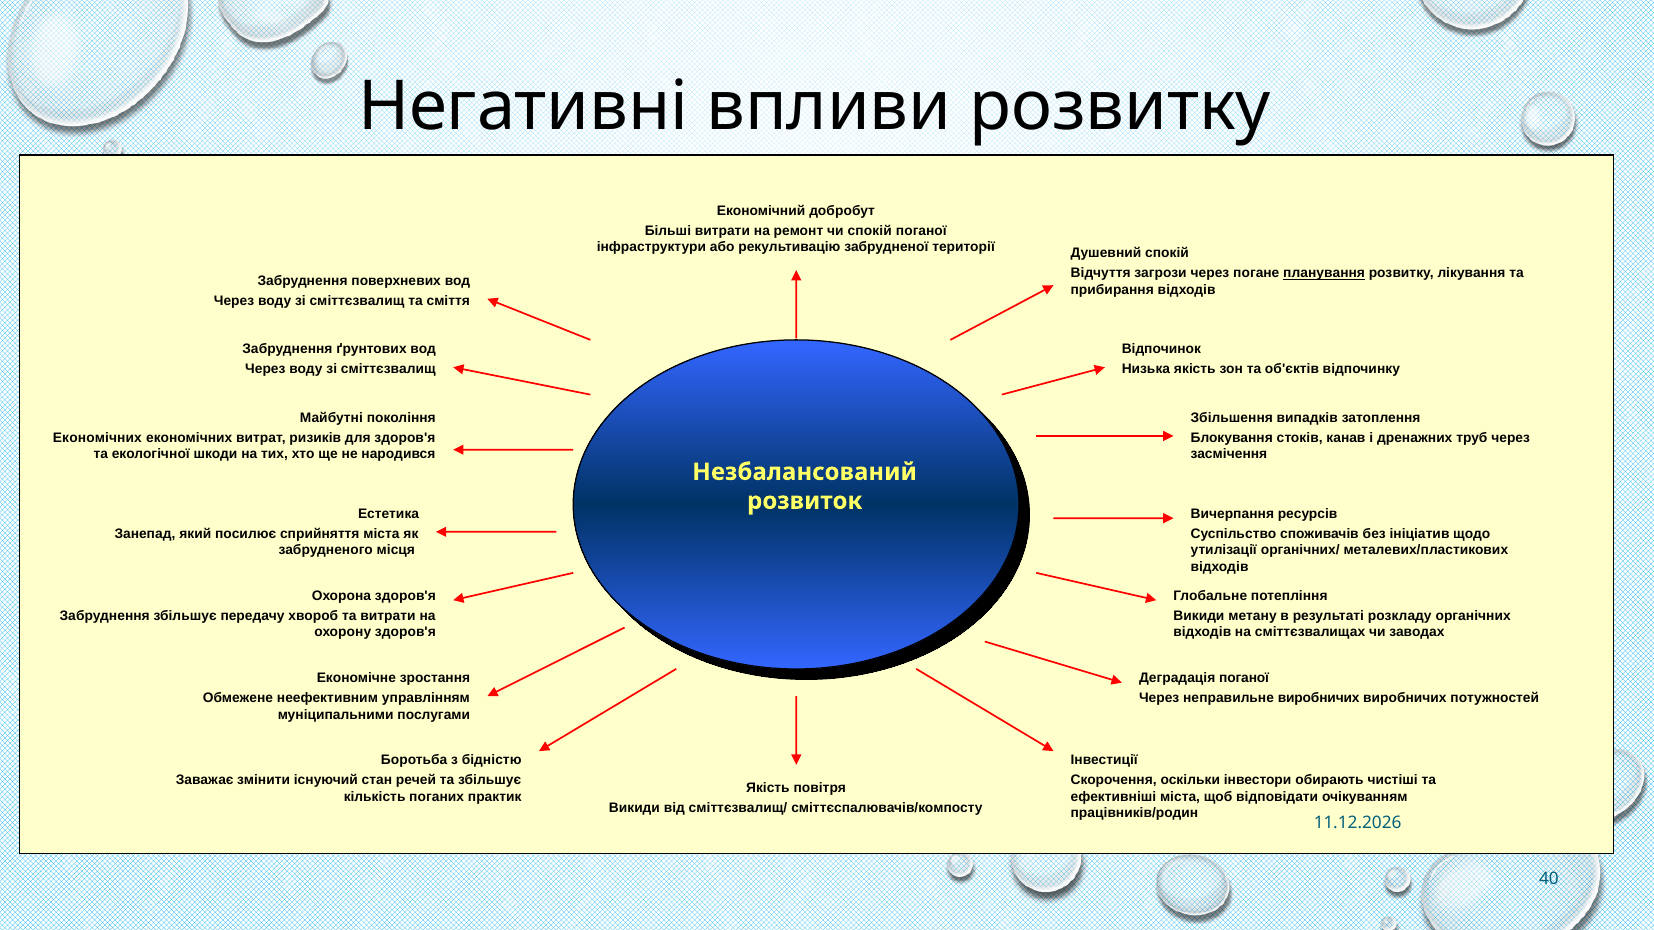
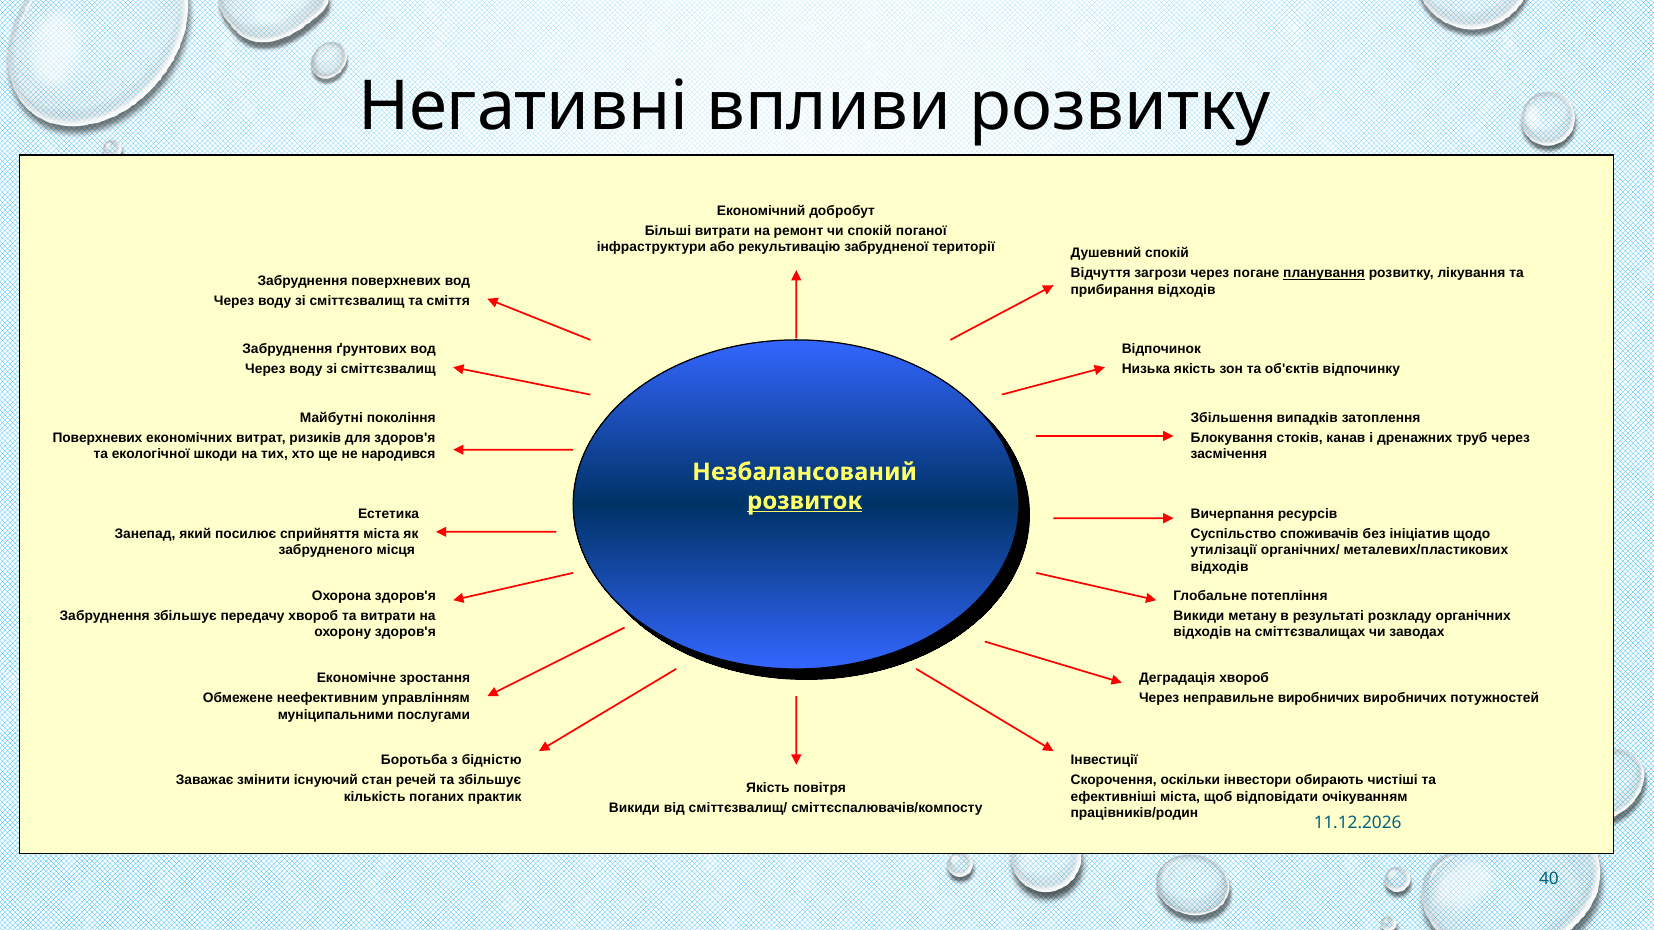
Економічних: Економічних -> Поверхневих (98, 438)
розвиток underline: none -> present (805, 501)
Деградація поганої: поганої -> хвороб (1244, 678)
